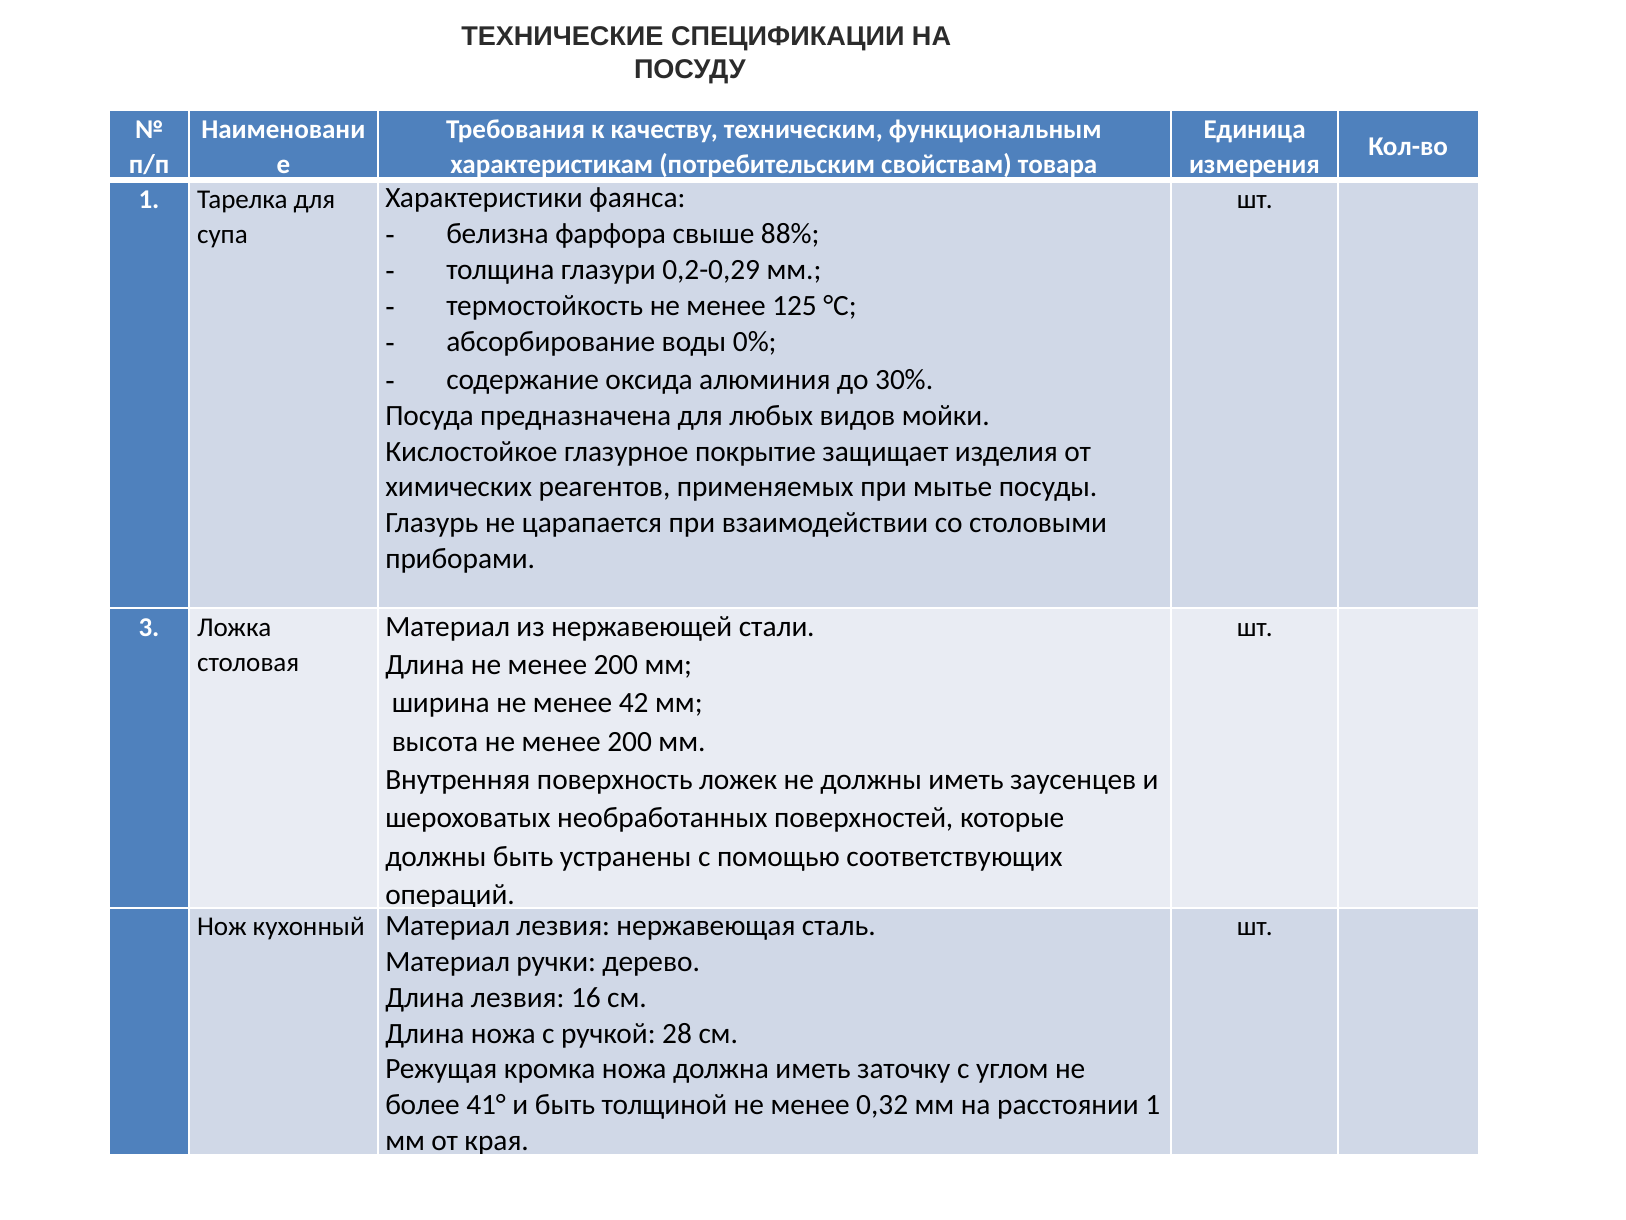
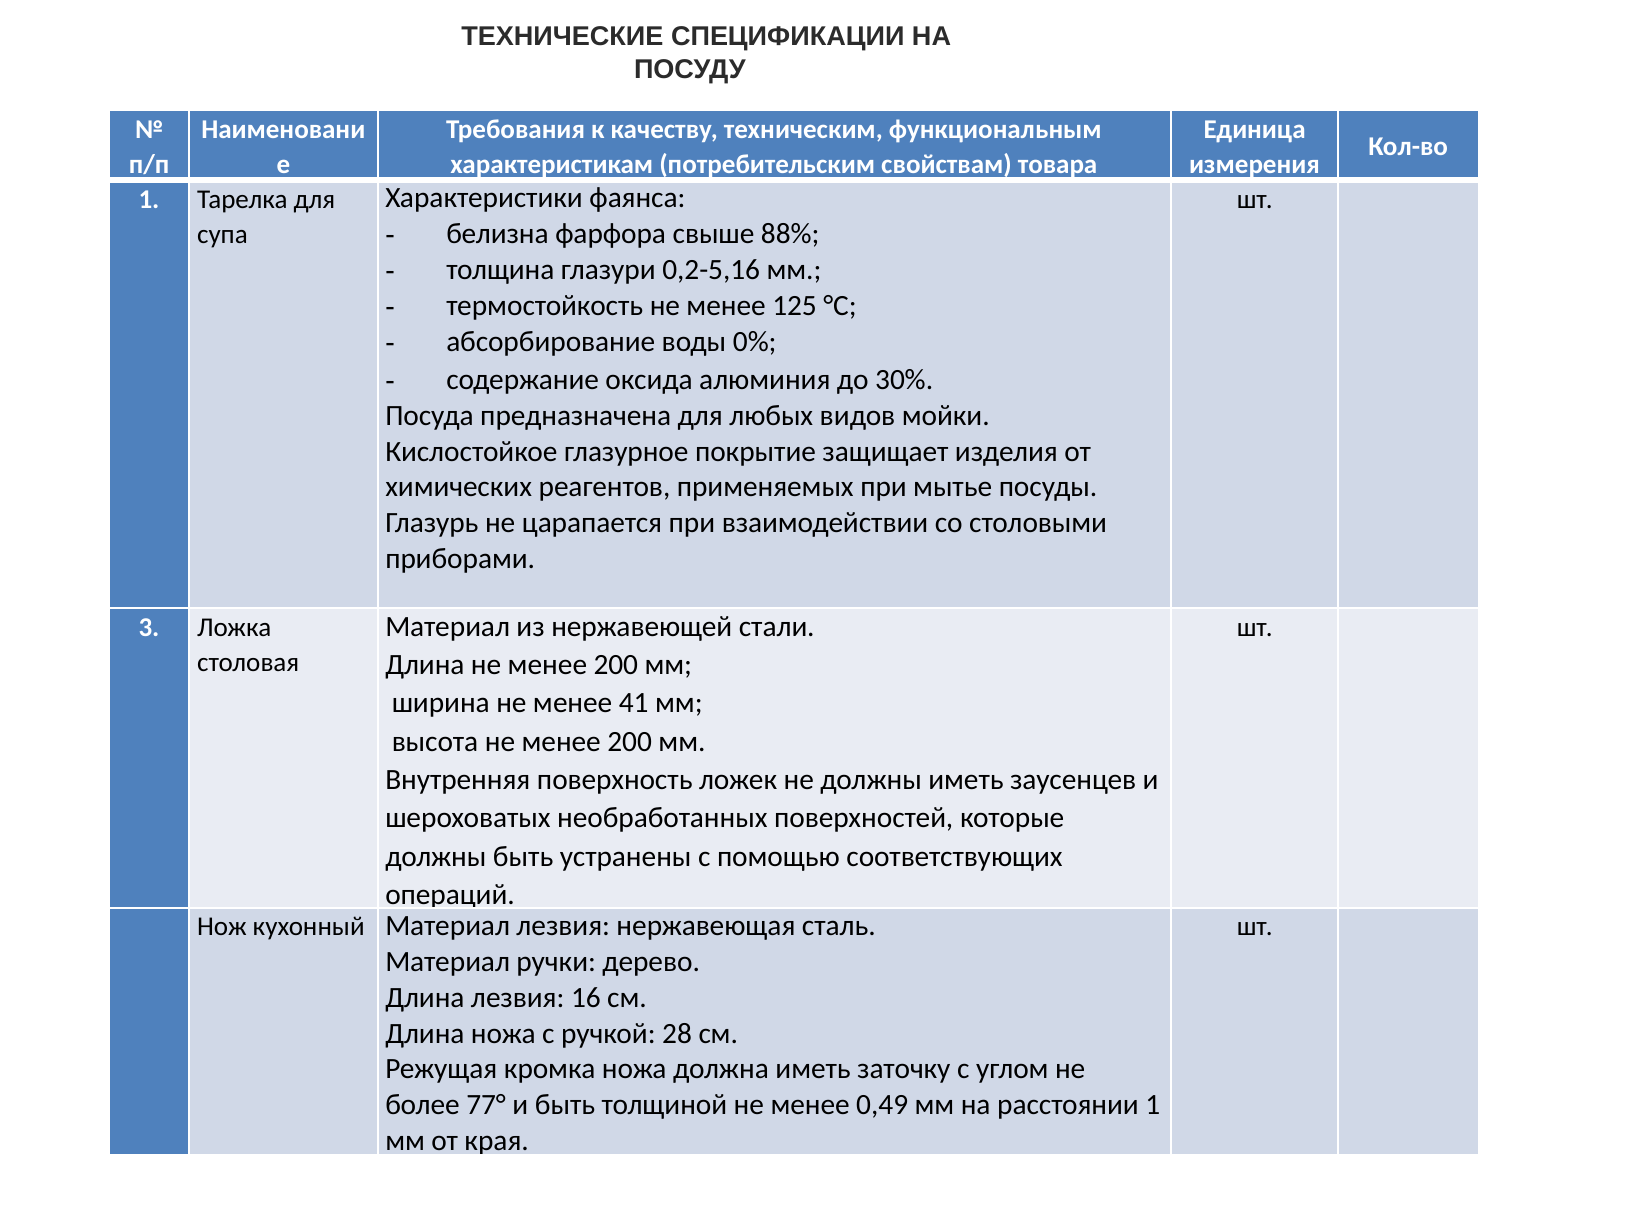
0,2-0,29: 0,2-0,29 -> 0,2-5,16 (711, 270)
42: 42 -> 41 (634, 703)
41°: 41° -> 77° (486, 1105)
0,32: 0,32 -> 0,49 (882, 1105)
